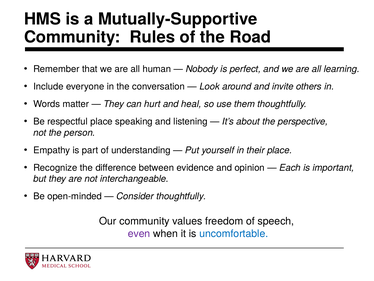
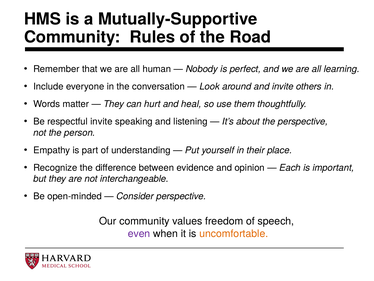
respectful place: place -> invite (101, 121)
Consider thoughtfully: thoughtfully -> perspective (181, 196)
uncomfortable colour: blue -> orange (234, 233)
